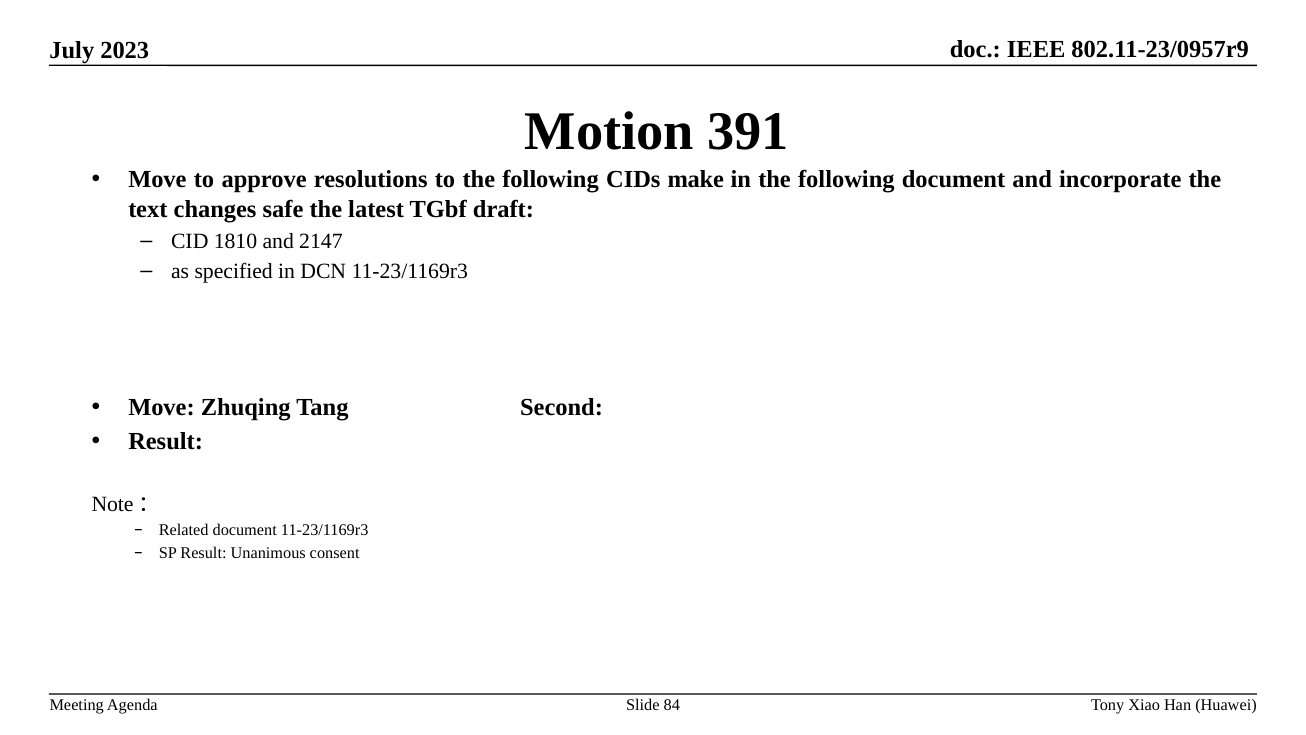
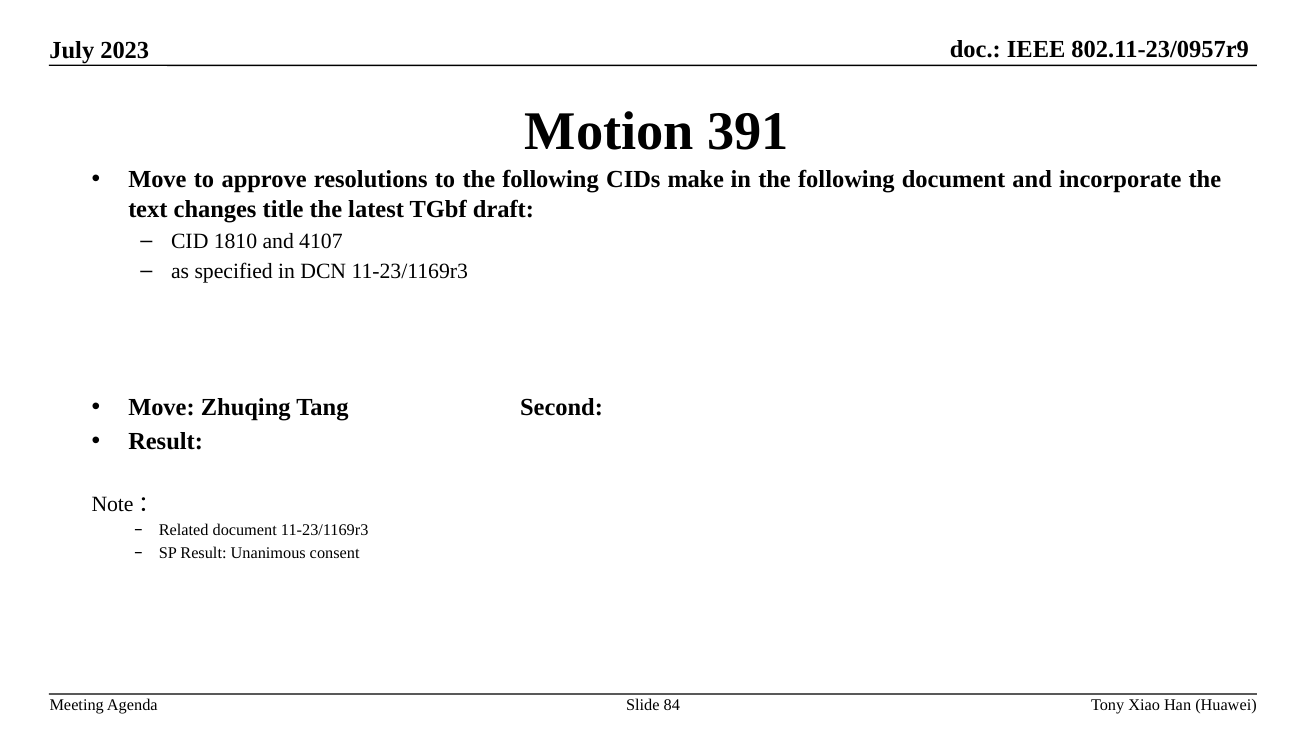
safe: safe -> title (283, 209)
2147: 2147 -> 4107 (321, 241)
